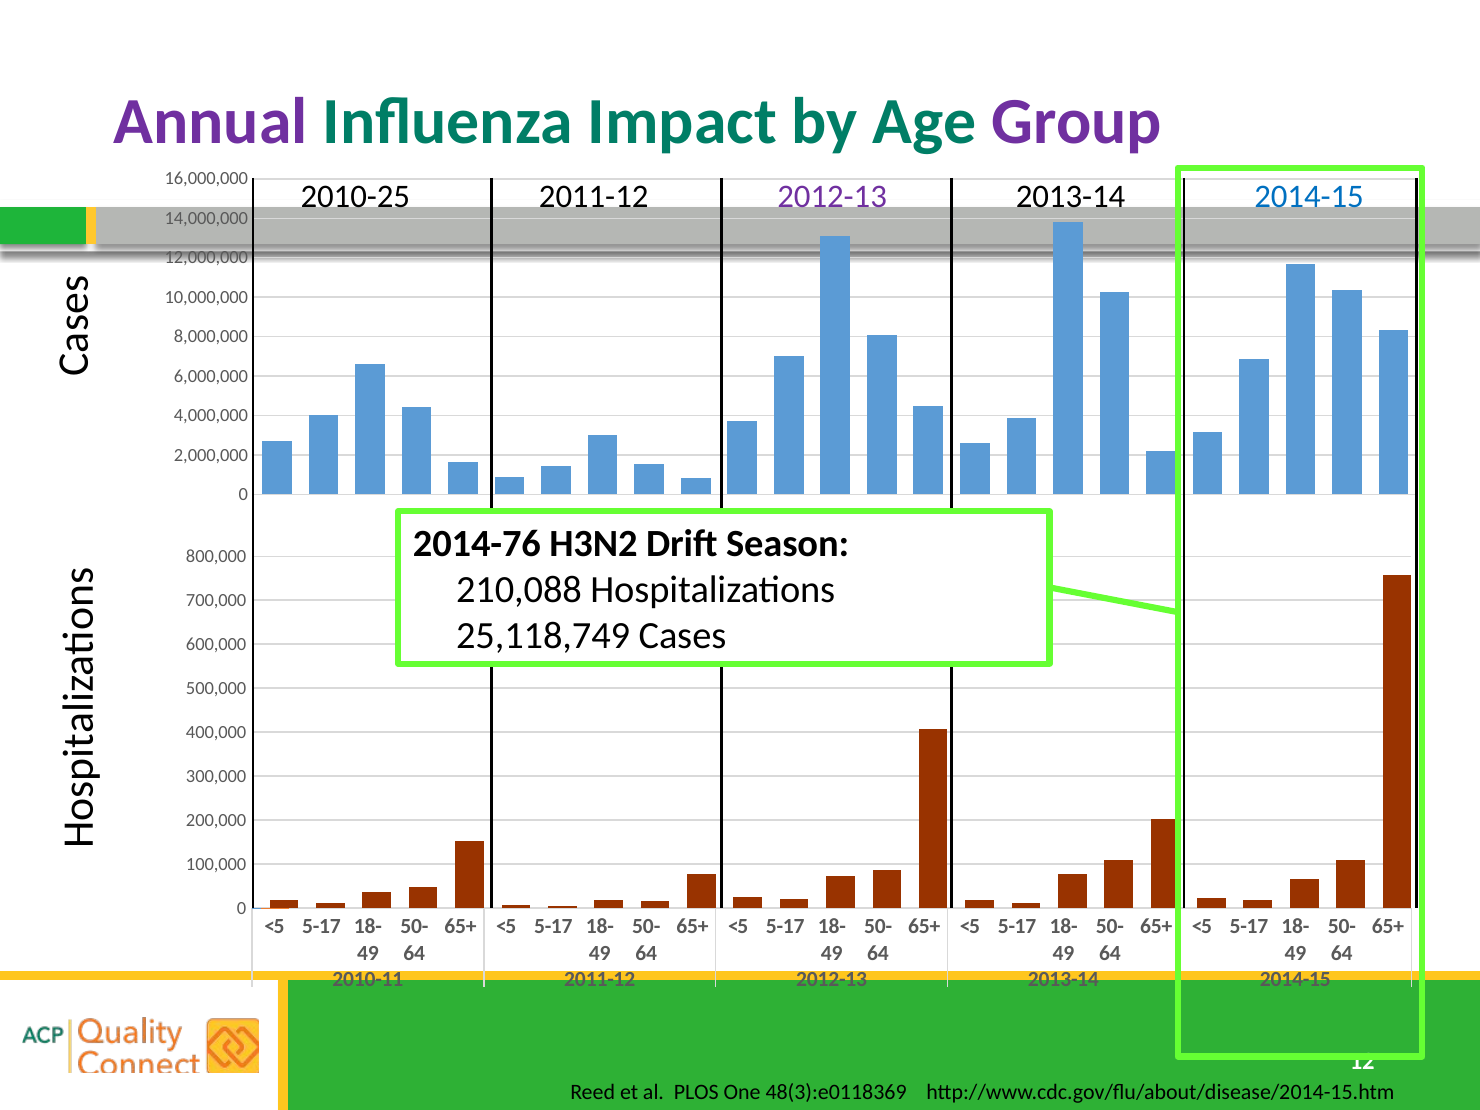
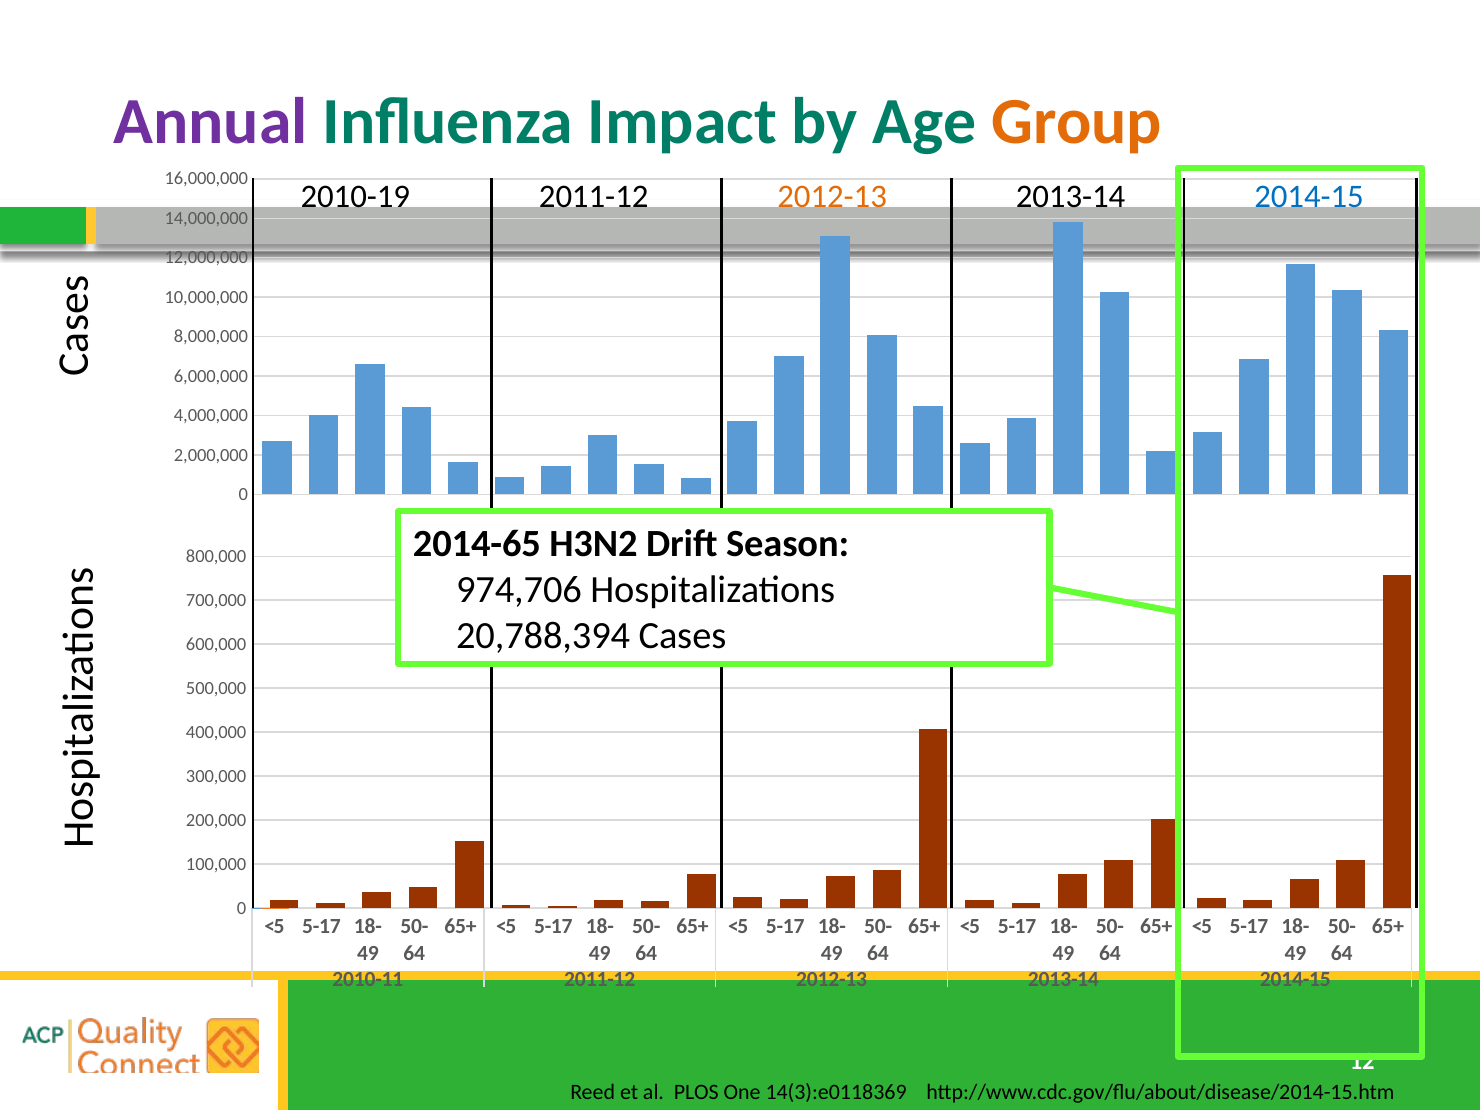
Group colour: purple -> orange (1077, 122)
2010-25: 2010-25 -> 2010-19 (355, 197)
2012-13 colour: purple -> orange (832, 197)
2014-76: 2014-76 -> 2014-65 (477, 544)
210,088: 210,088 -> 974,706 (519, 590)
25,118,749: 25,118,749 -> 20,788,394 (543, 636)
48(3):e0118369: 48(3):e0118369 -> 14(3):e0118369 (836, 1093)
